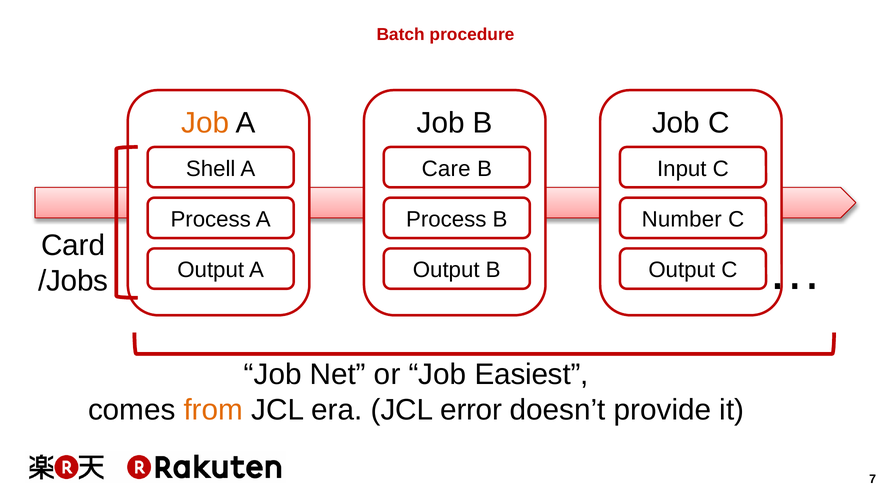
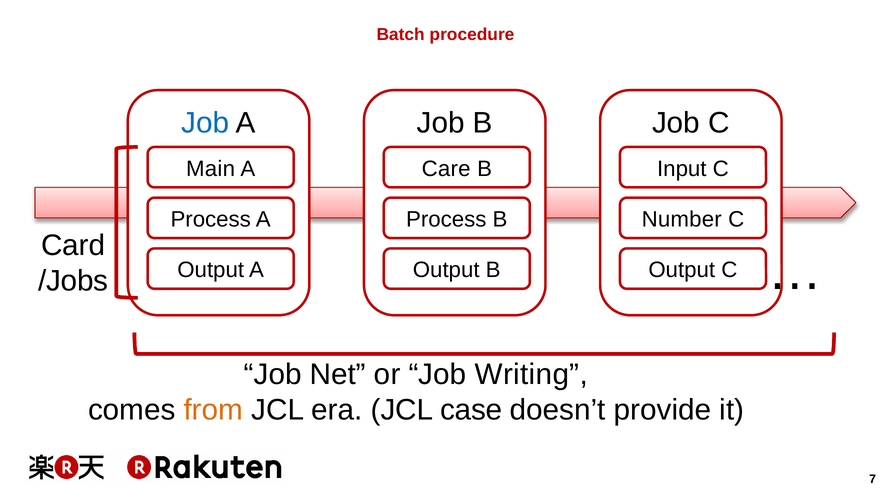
Job colour: orange -> blue (205, 123)
Shell: Shell -> Main (211, 169)
Easiest: Easiest -> Writing (531, 375)
error: error -> case (471, 410)
